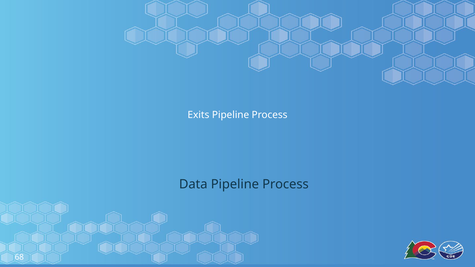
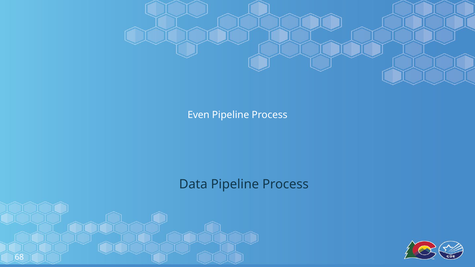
Exits: Exits -> Even (199, 115)
